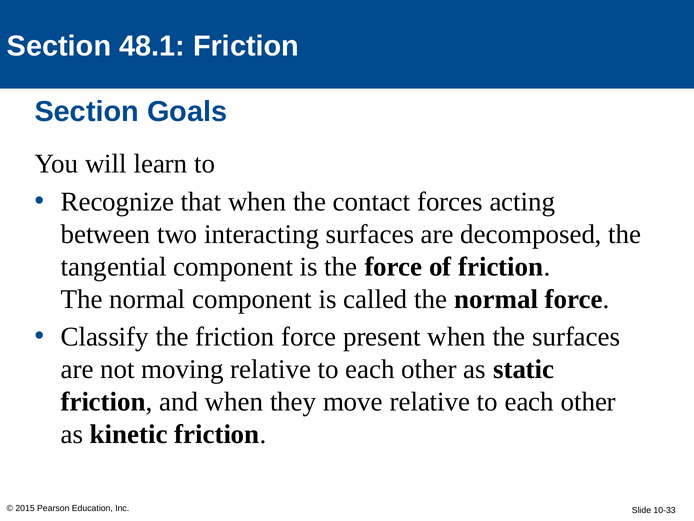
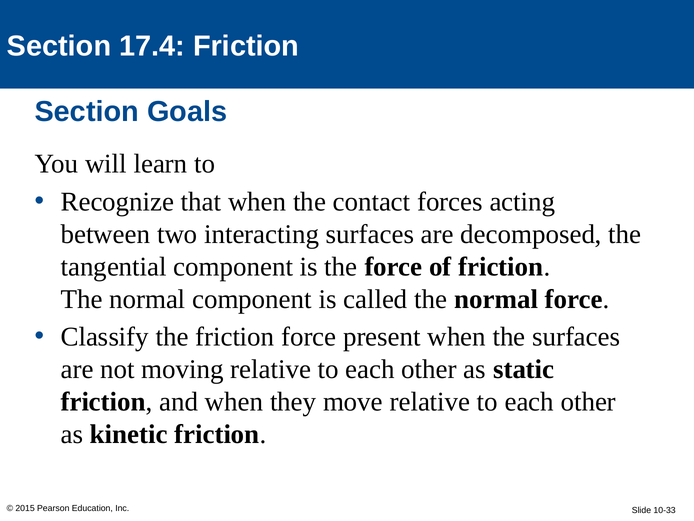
48.1: 48.1 -> 17.4 (152, 46)
